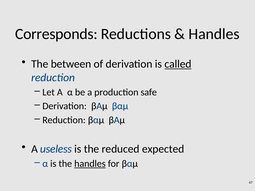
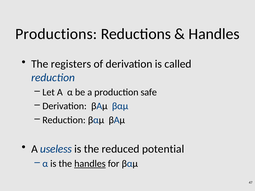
Corresponds: Corresponds -> Productions (56, 34)
between: between -> registers (71, 64)
called underline: present -> none (178, 64)
expected: expected -> potential (163, 149)
